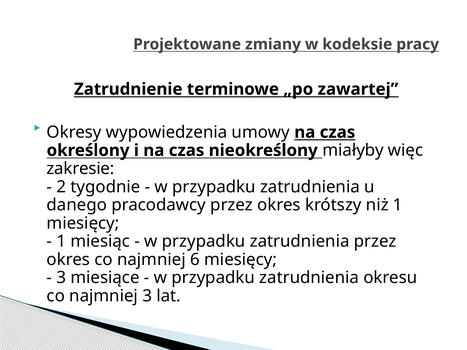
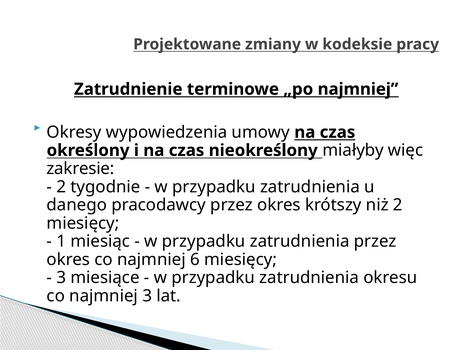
„po zawartej: zawartej -> najmniej (358, 89)
niż 1: 1 -> 2 (398, 205)
